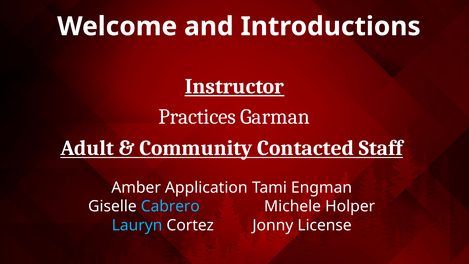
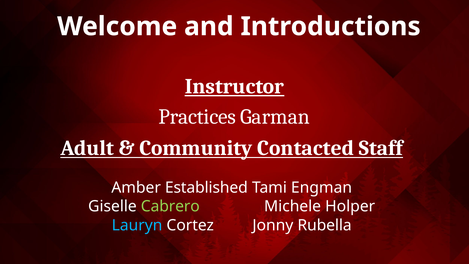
Application: Application -> Established (206, 187)
Cabrero colour: light blue -> light green (170, 206)
License: License -> Rubella (325, 225)
